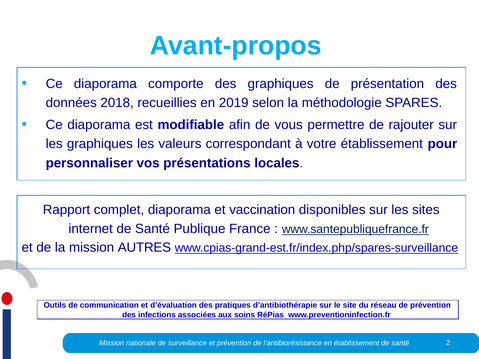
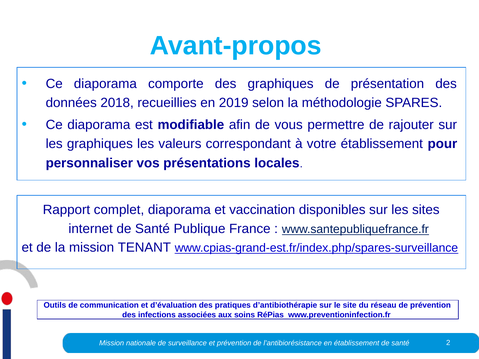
AUTRES: AUTRES -> TENANT (144, 248)
